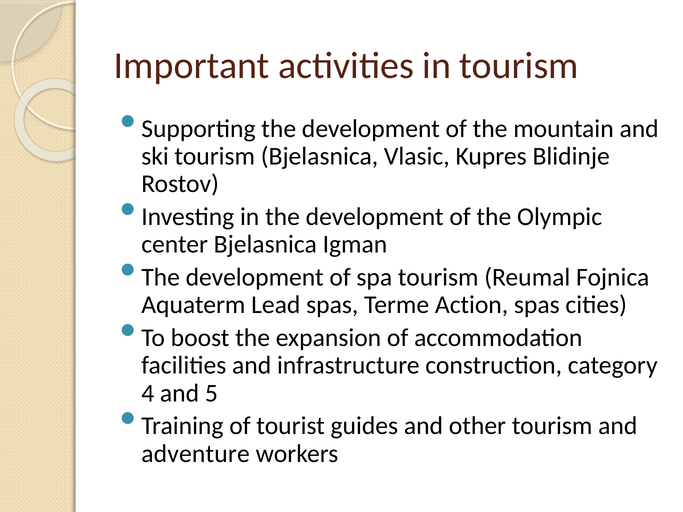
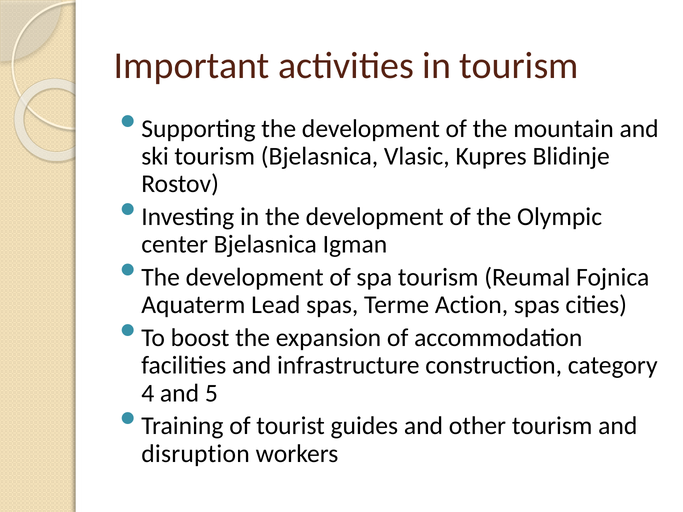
adventure: adventure -> disruption (196, 454)
